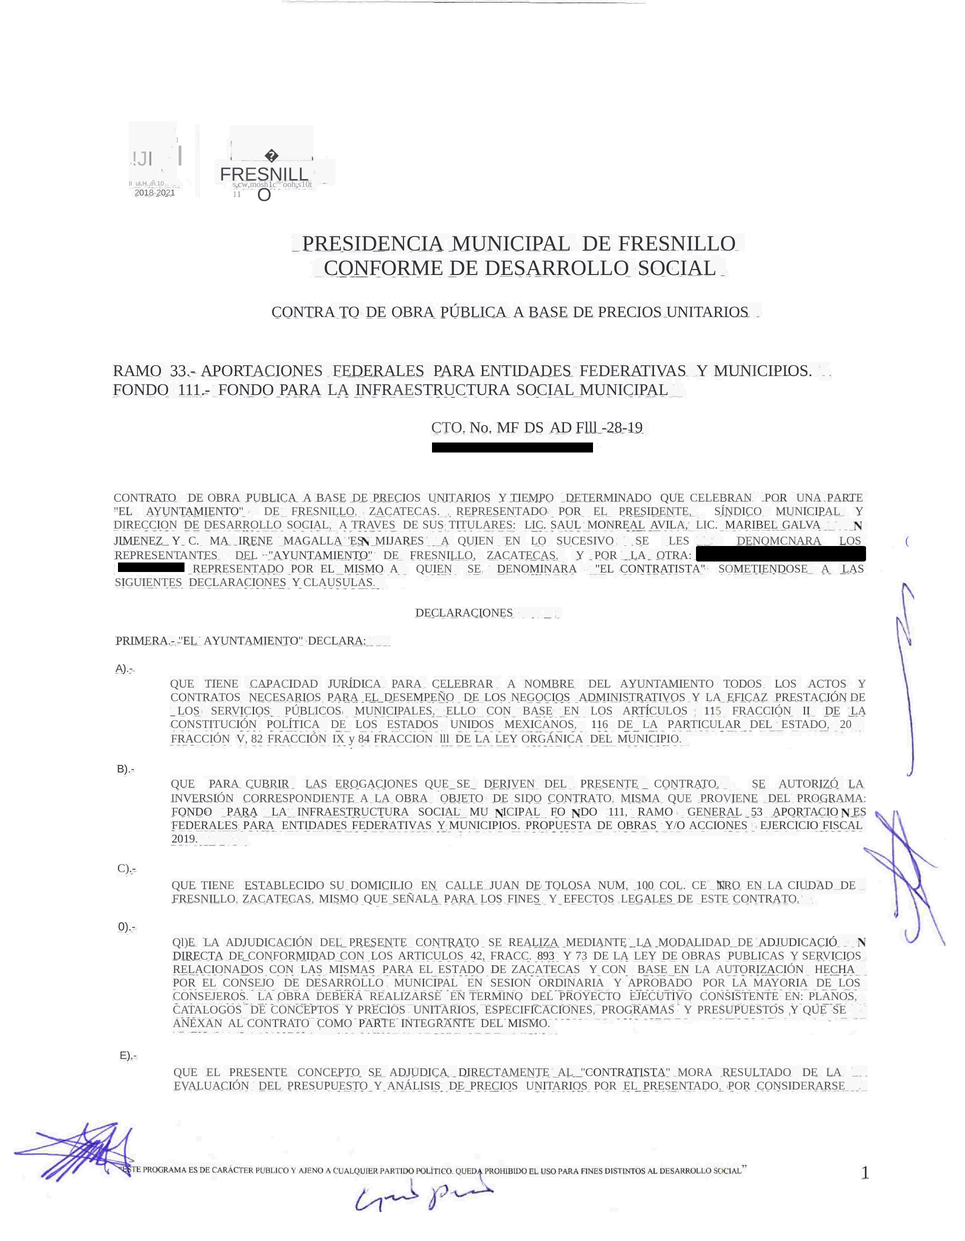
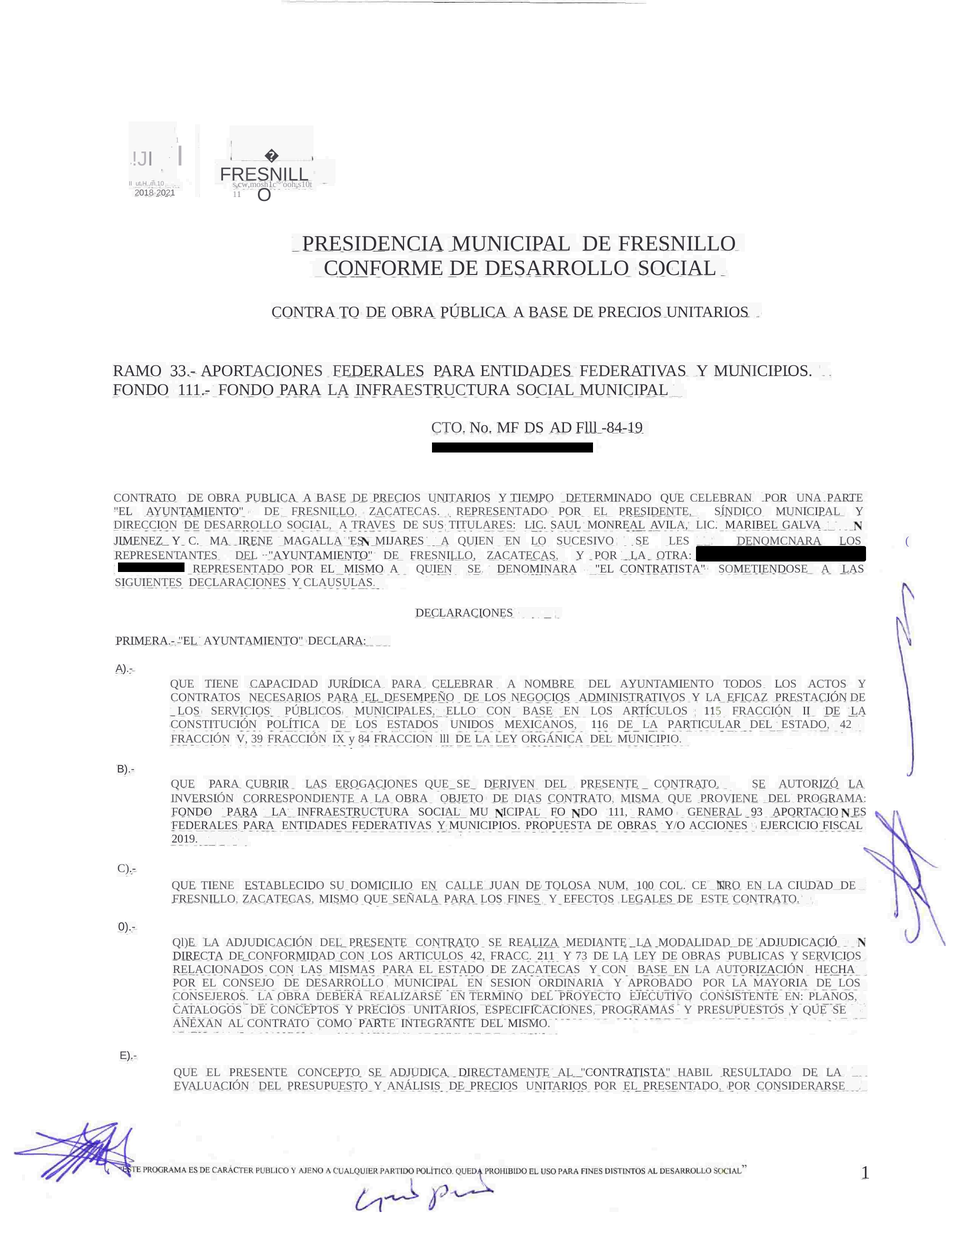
-28-19: -28-19 -> -84-19 (622, 428)
ESTADO 20: 20 -> 42 (846, 724)
82: 82 -> 39 (257, 739)
SIDO: SIDO -> DIAS (528, 799)
53: 53 -> 93 (757, 812)
893: 893 -> 211 (546, 956)
MORA: MORA -> HABIL (695, 1072)
